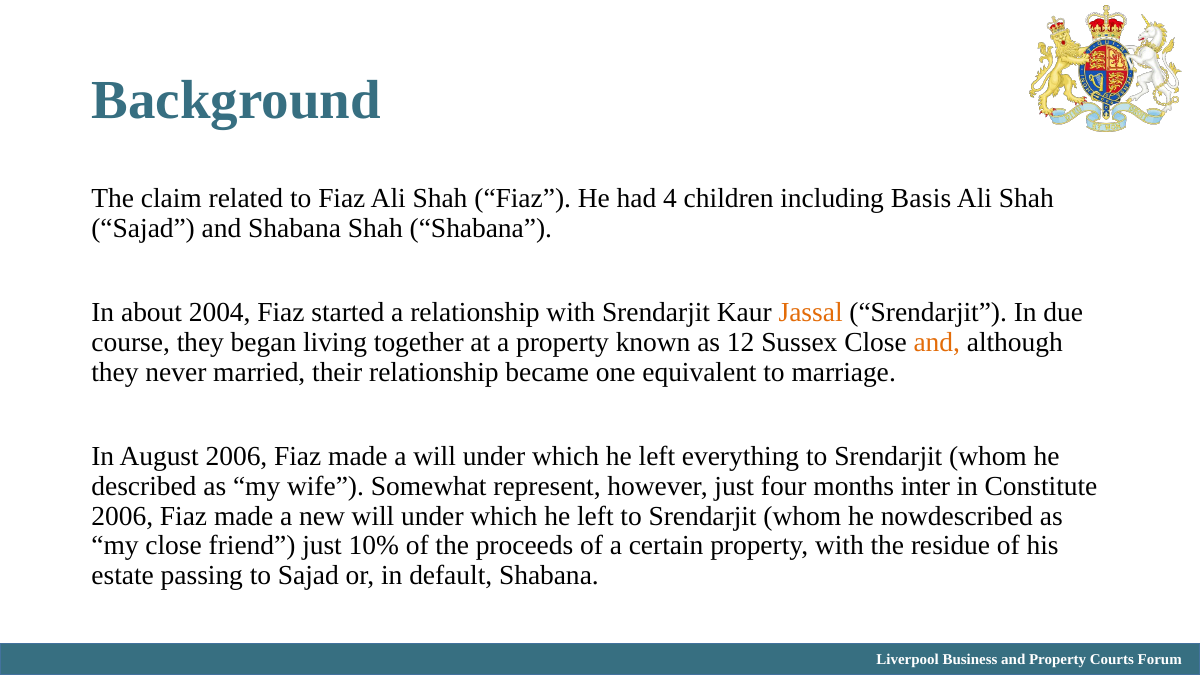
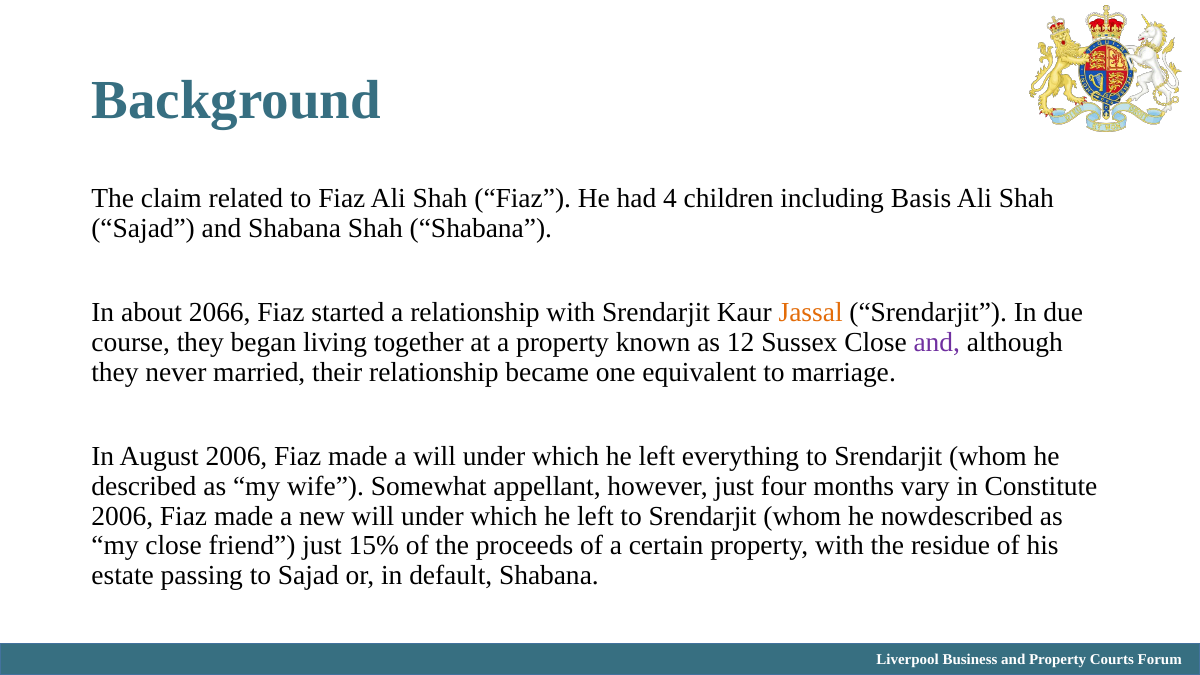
2004: 2004 -> 2066 (220, 313)
and colour: orange -> purple (937, 343)
represent: represent -> appellant (547, 486)
inter: inter -> vary (925, 486)
10%: 10% -> 15% (374, 546)
